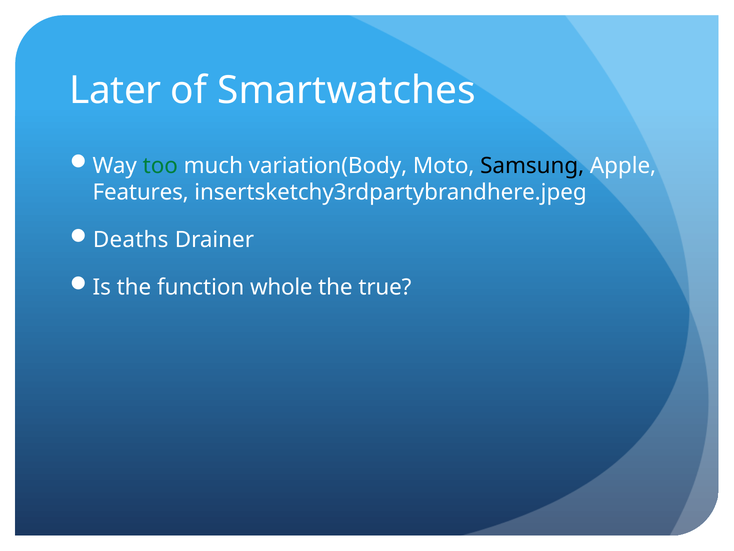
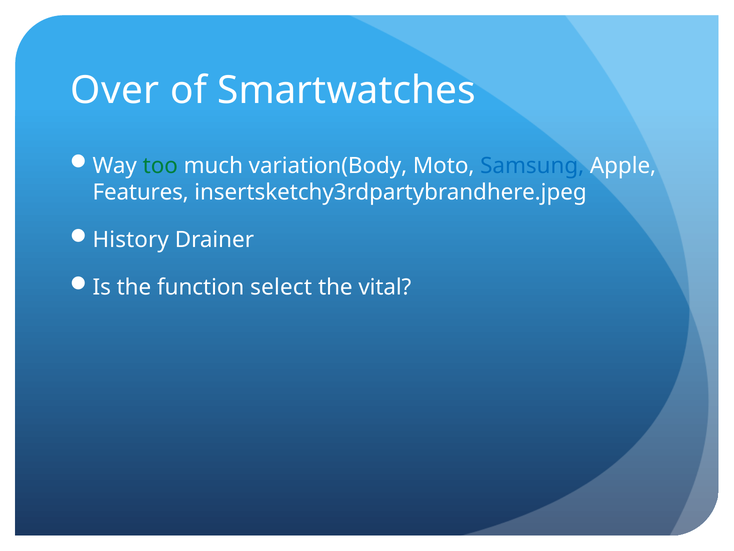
Later: Later -> Over (115, 90)
Samsung colour: black -> blue (532, 165)
Deaths: Deaths -> History (131, 240)
whole: whole -> select (281, 287)
true: true -> vital (385, 287)
